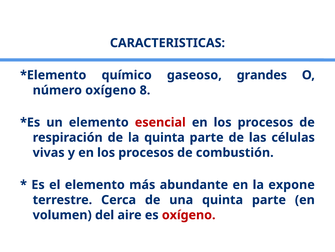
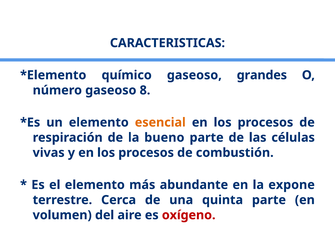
número oxígeno: oxígeno -> gaseoso (111, 90)
esencial colour: red -> orange (160, 122)
la quinta: quinta -> bueno (164, 137)
